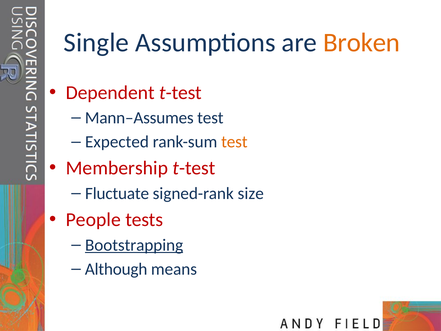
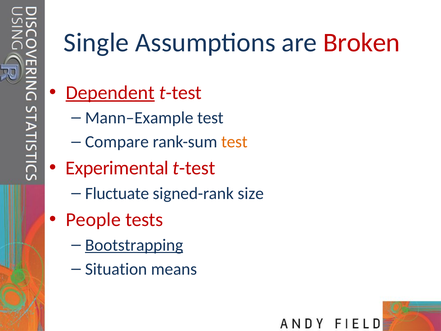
Broken colour: orange -> red (362, 43)
Dependent underline: none -> present (110, 93)
Mann–Assumes: Mann–Assumes -> Mann–Example (139, 118)
Expected: Expected -> Compare (117, 142)
Membership: Membership -> Experimental (117, 168)
Although: Although -> Situation (116, 269)
